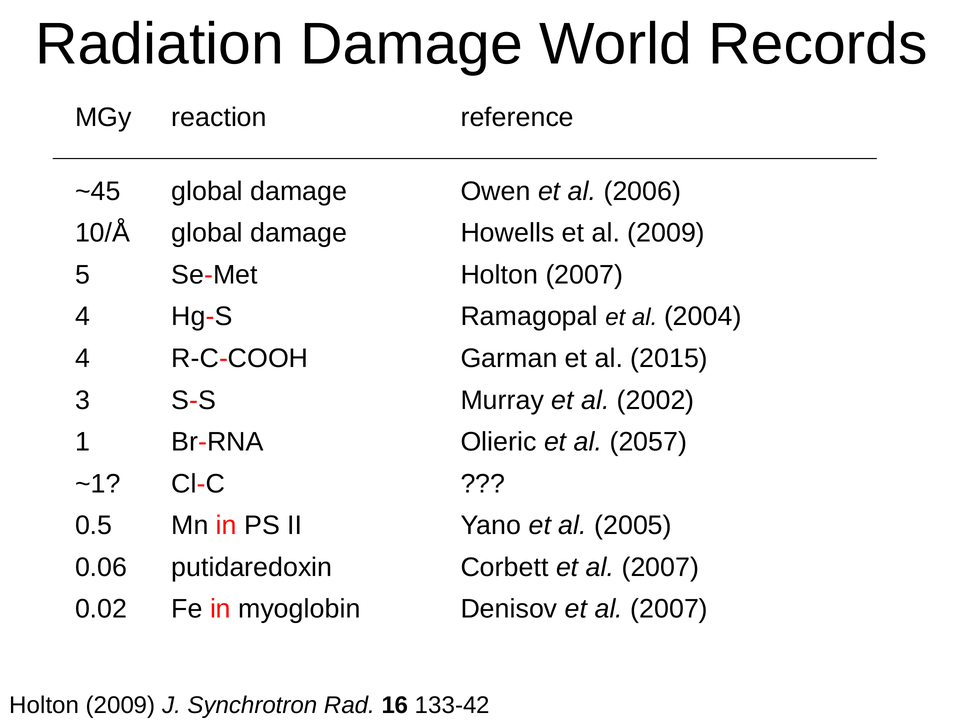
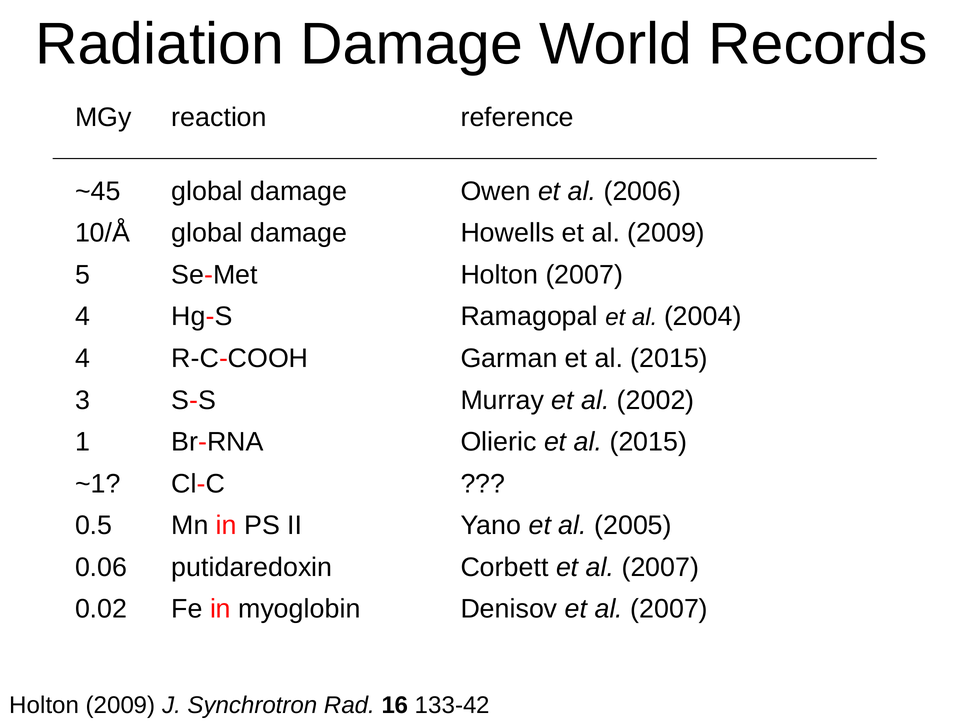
Olieric et al 2057: 2057 -> 2015 (648, 442)
